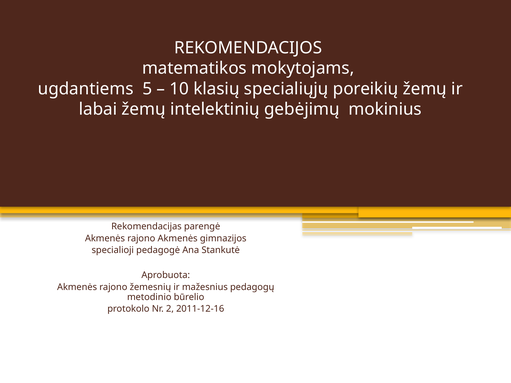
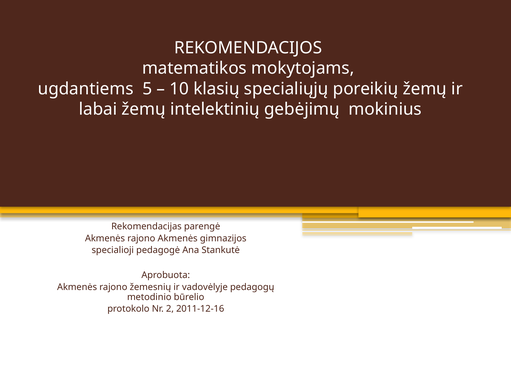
mažesnius: mažesnius -> vadovėlyje (205, 287)
